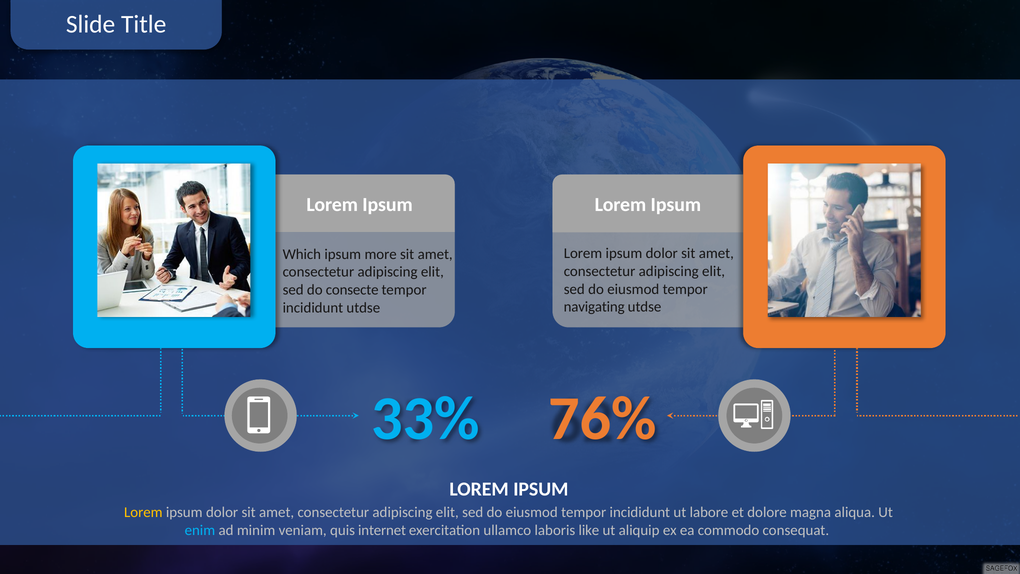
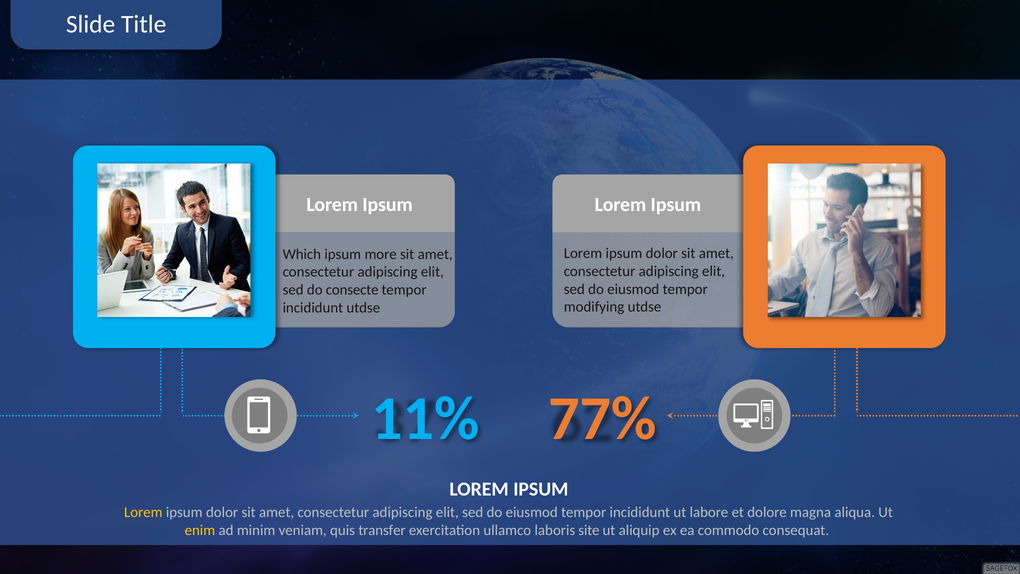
navigating: navigating -> modifying (594, 307)
33%: 33% -> 11% (425, 418)
76%: 76% -> 77% (602, 419)
enim colour: light blue -> yellow (200, 530)
internet: internet -> transfer (382, 530)
like: like -> site (589, 530)
